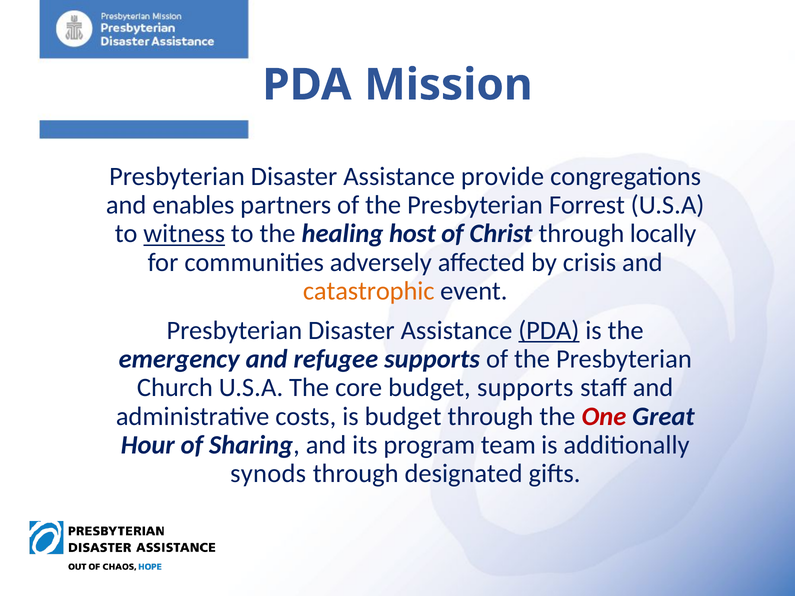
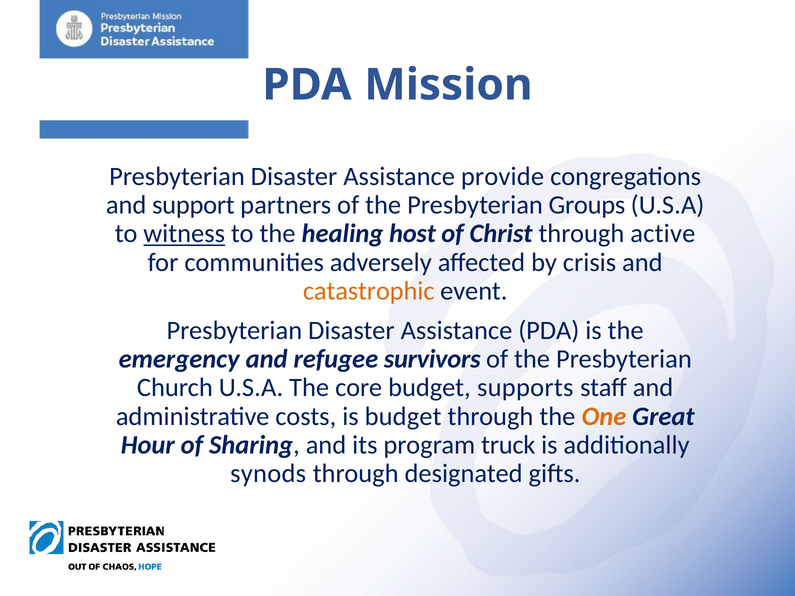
enables: enables -> support (193, 205)
Forrest: Forrest -> Groups (587, 205)
locally: locally -> active (663, 234)
PDA underline: present -> none (549, 331)
refugee supports: supports -> survivors (432, 359)
One colour: red -> orange (604, 416)
team: team -> truck (508, 445)
